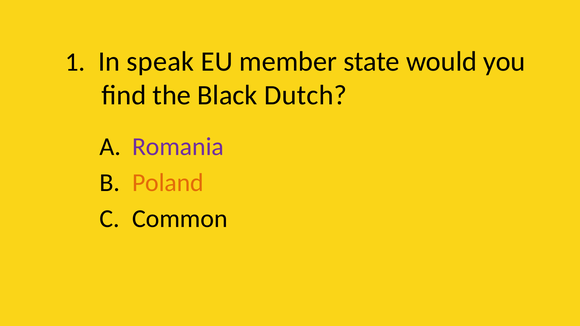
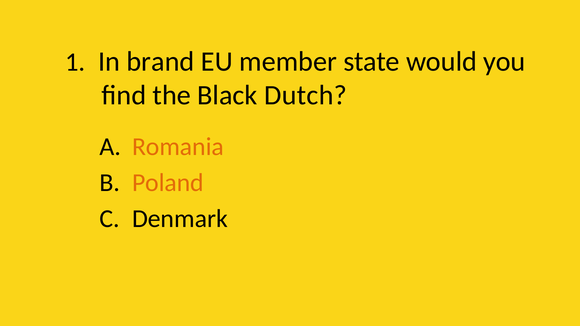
speak: speak -> brand (160, 62)
Romania colour: purple -> orange (178, 147)
Common: Common -> Denmark (180, 219)
